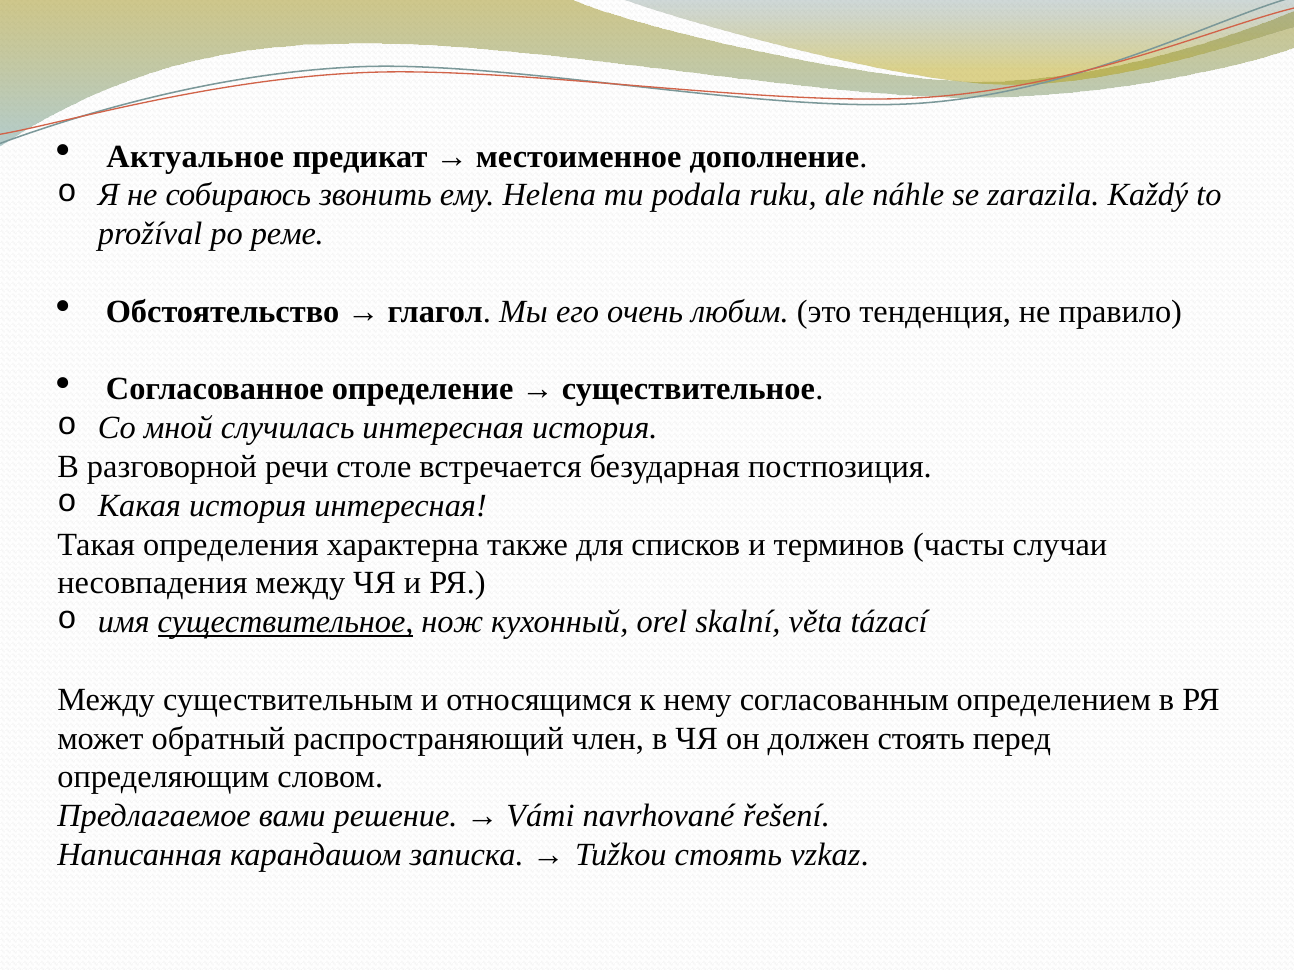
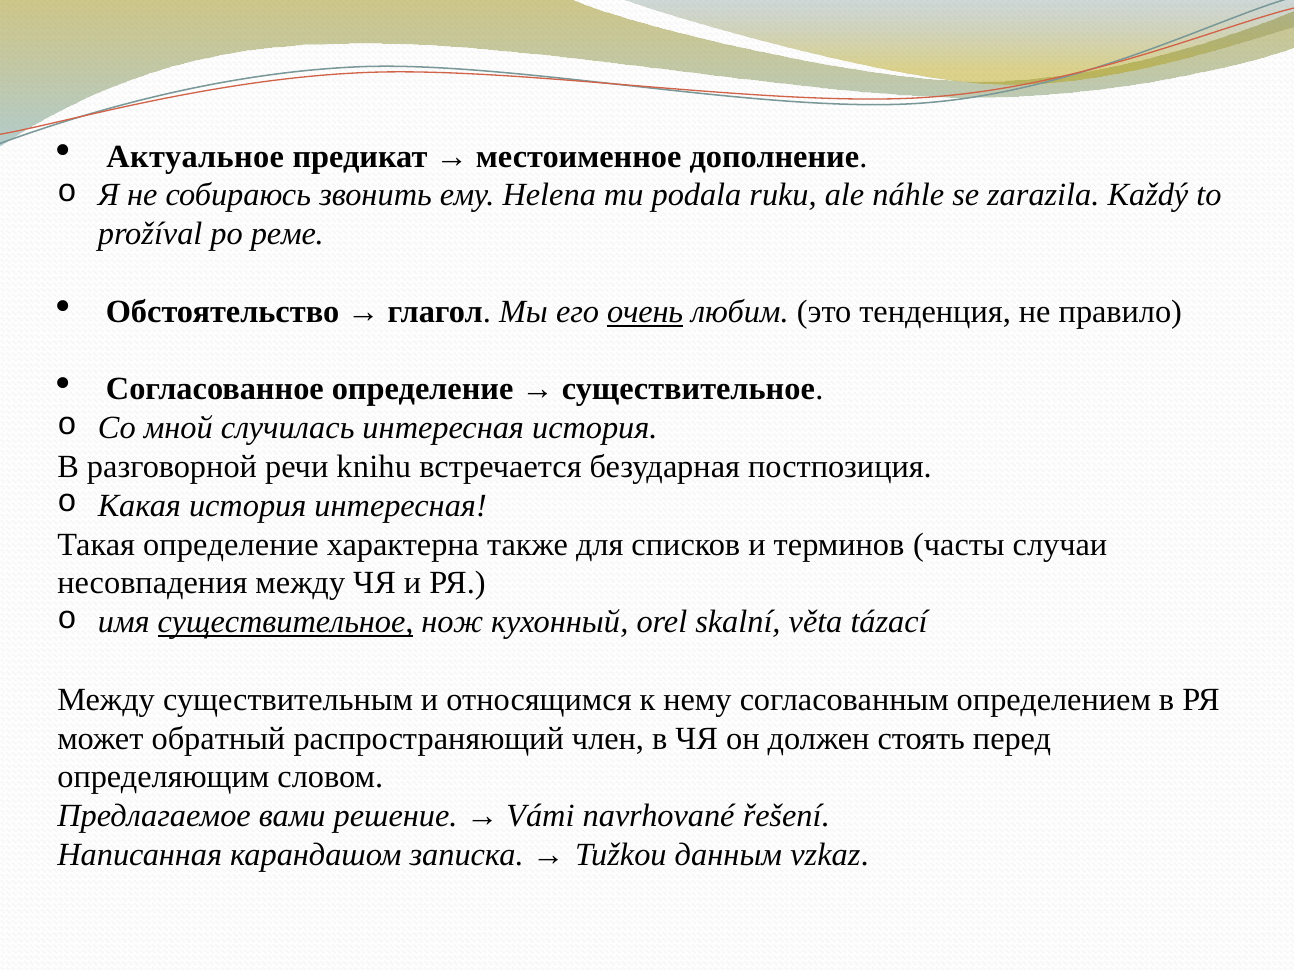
очень underline: none -> present (645, 312)
столе: столе -> knihu (374, 467)
Такая определения: определения -> определение (231, 545)
Tužkou стоять: стоять -> данным (728, 855)
